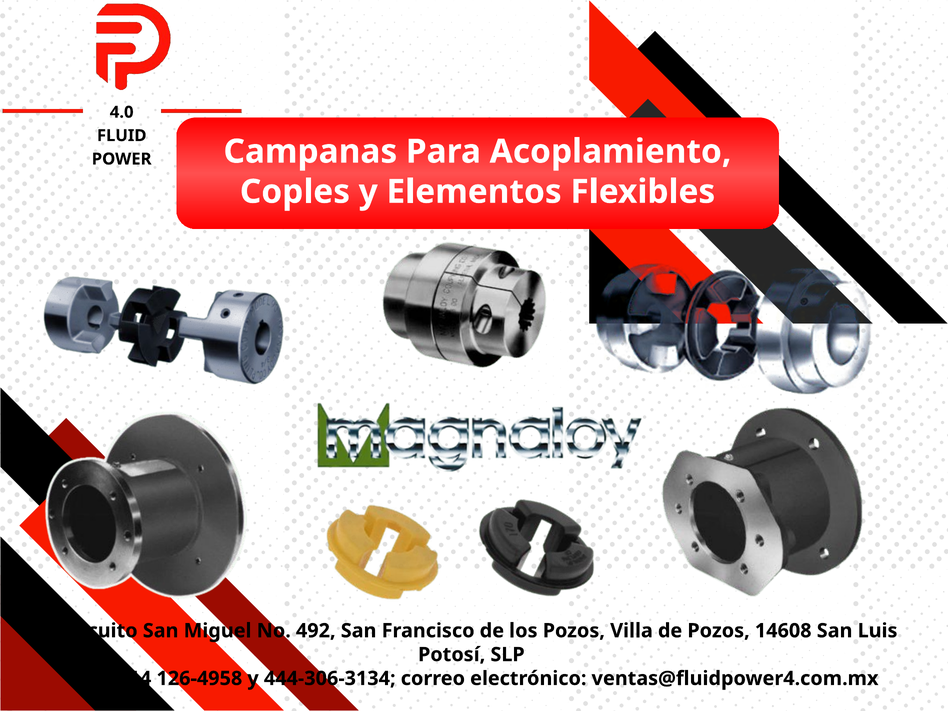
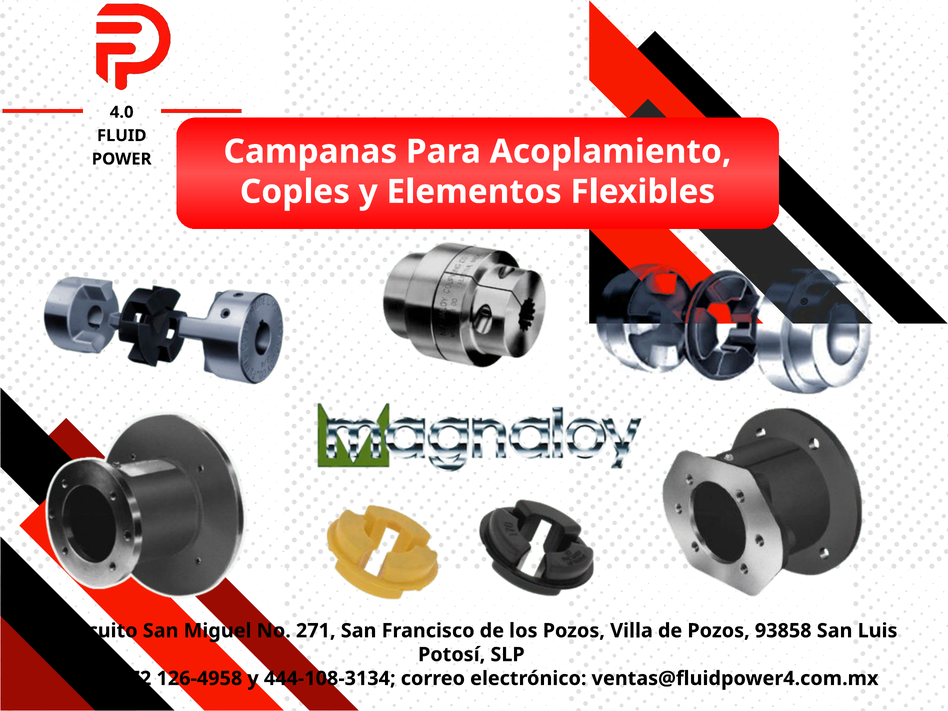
492: 492 -> 271 (316, 631)
14608: 14608 -> 93858 (783, 631)
414: 414 -> 972 (134, 678)
444-306-3134: 444-306-3134 -> 444-108-3134 (330, 678)
